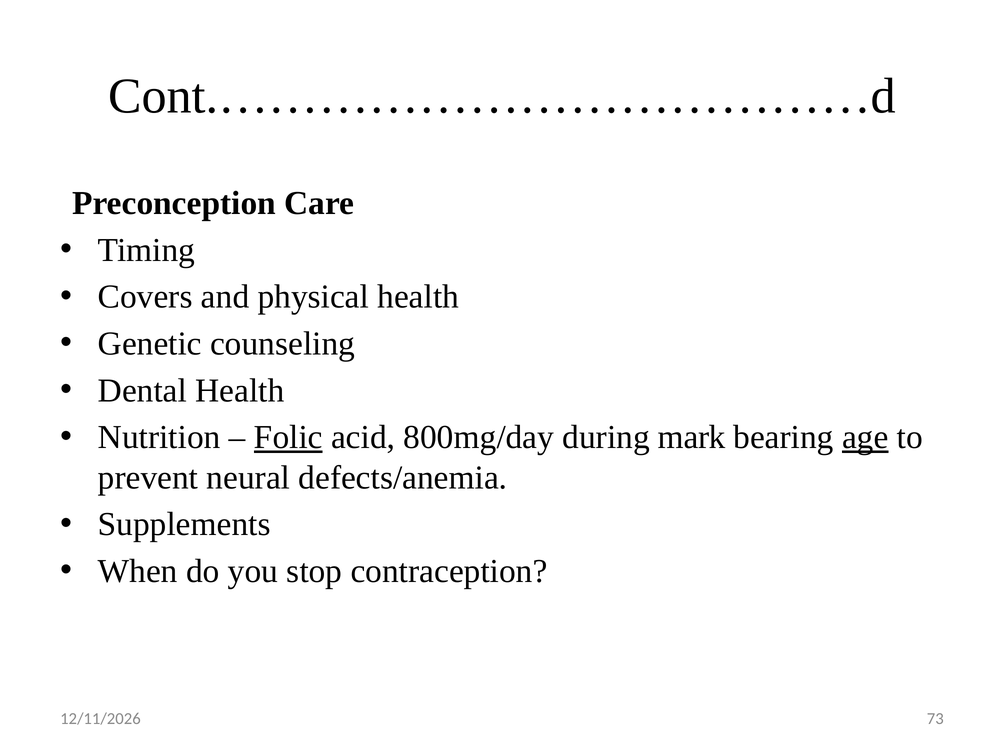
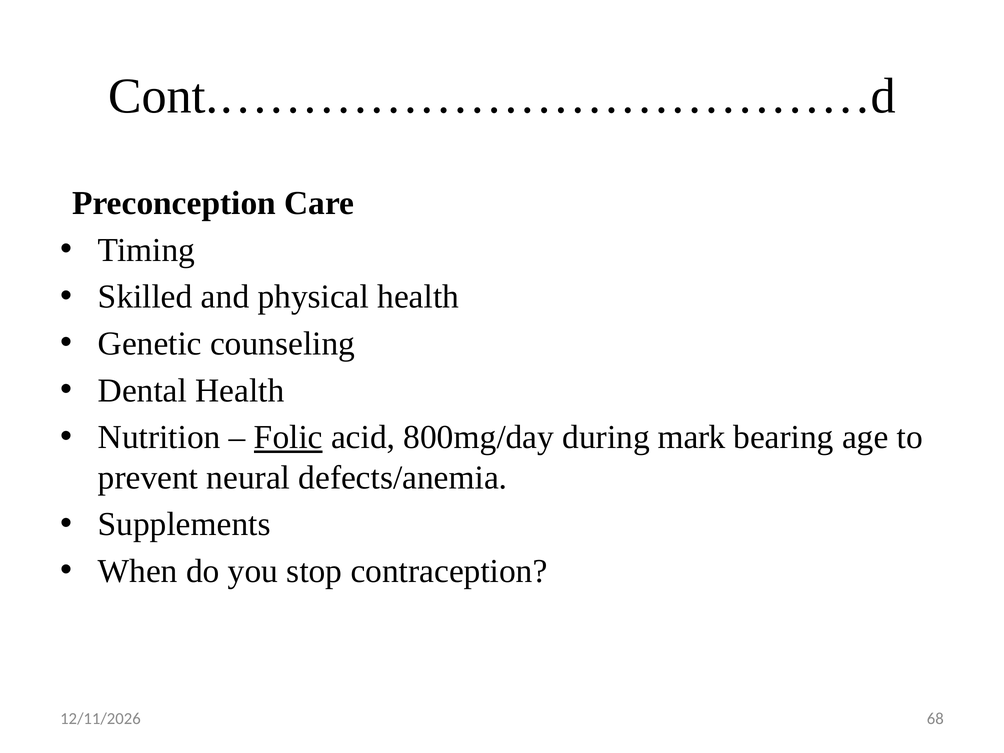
Covers: Covers -> Skilled (145, 297)
age underline: present -> none (865, 437)
73: 73 -> 68 (935, 719)
